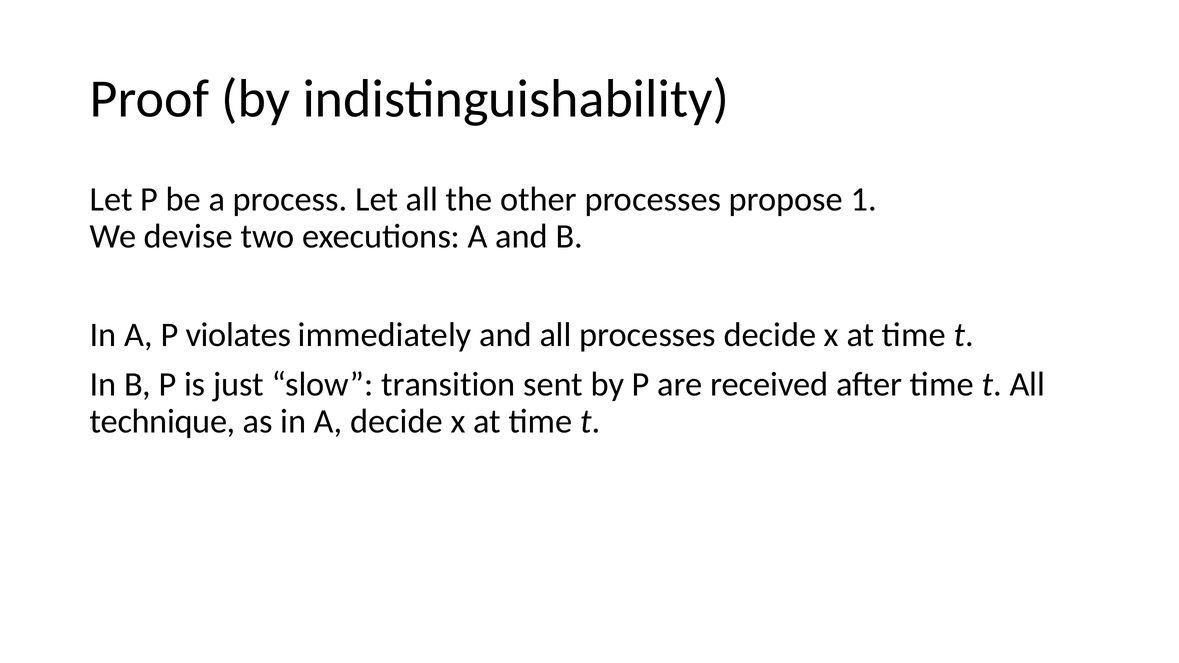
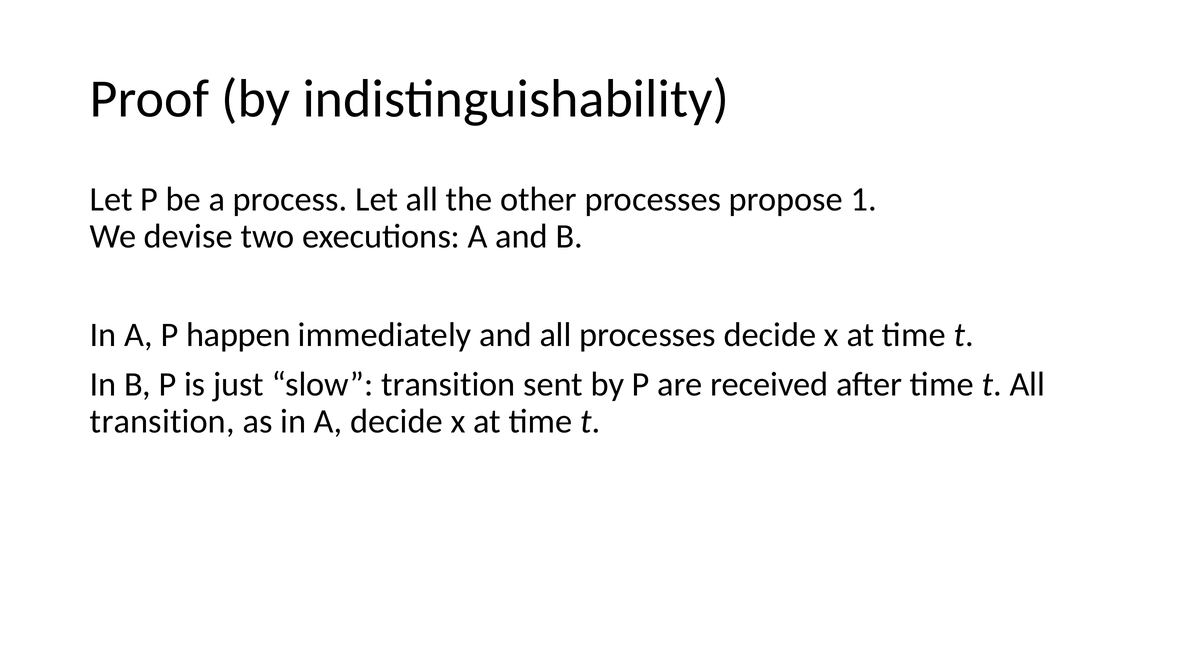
violates: violates -> happen (238, 335)
technique: technique -> transition (162, 421)
